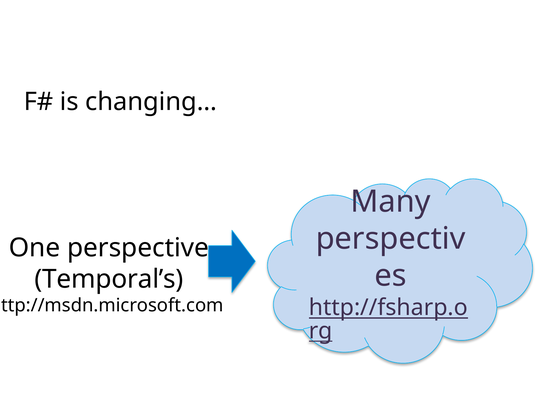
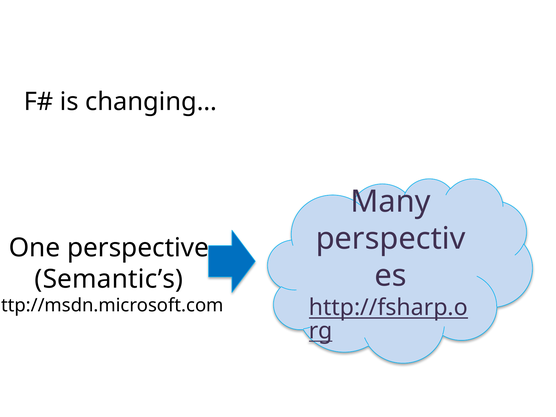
Temporal’s: Temporal’s -> Semantic’s (109, 279)
